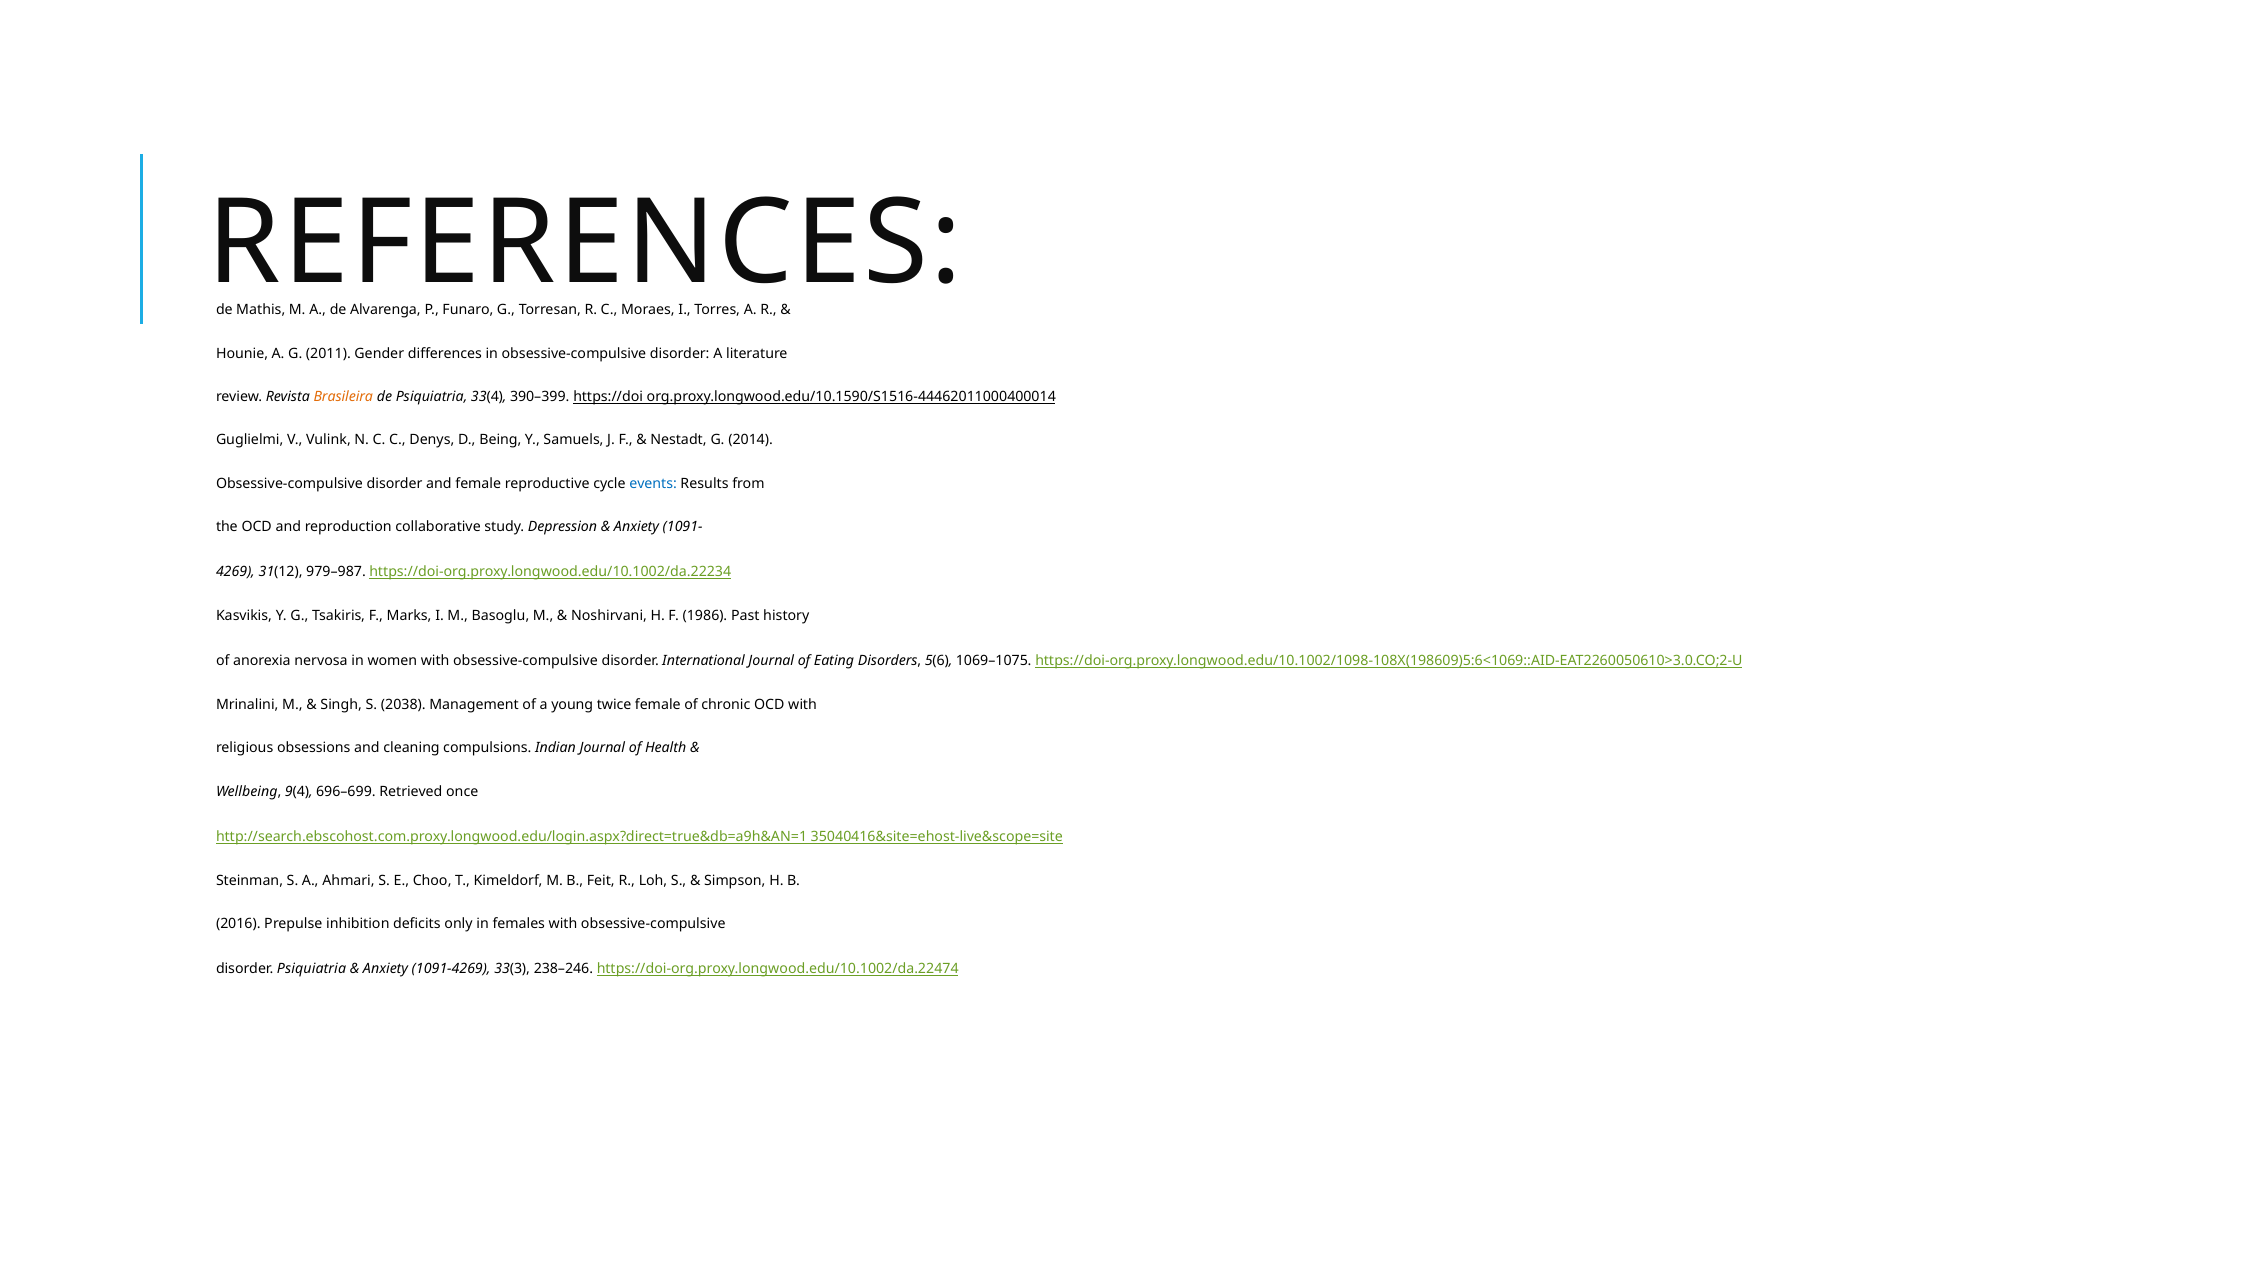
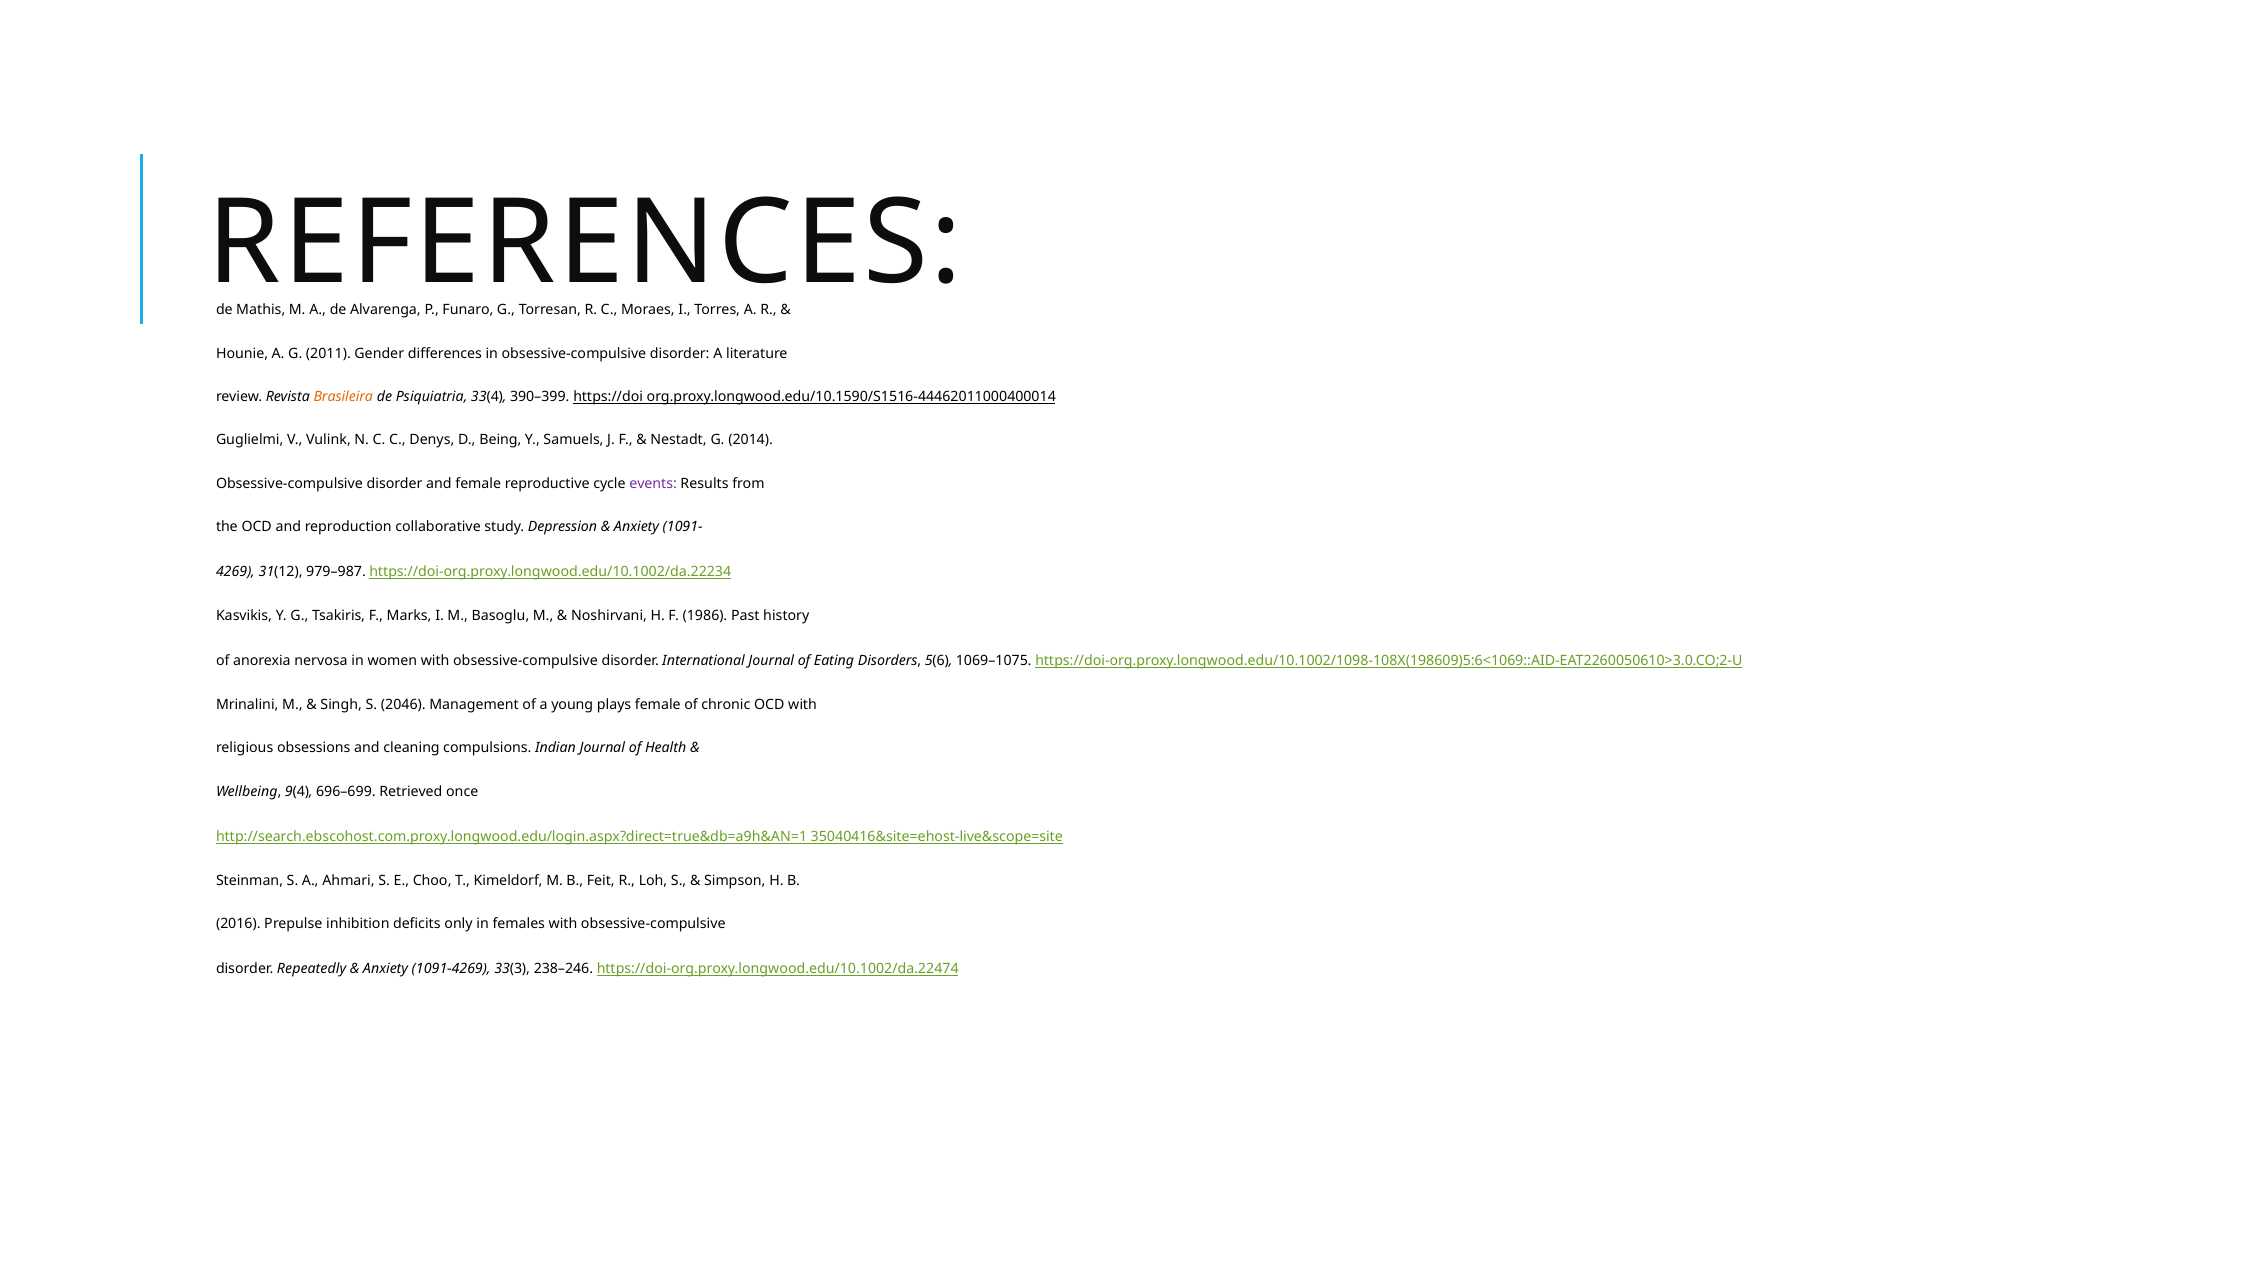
events colour: blue -> purple (653, 484)
2038: 2038 -> 2046 (403, 705)
twice: twice -> plays (614, 705)
disorder Psiquiatria: Psiquiatria -> Repeatedly (312, 969)
